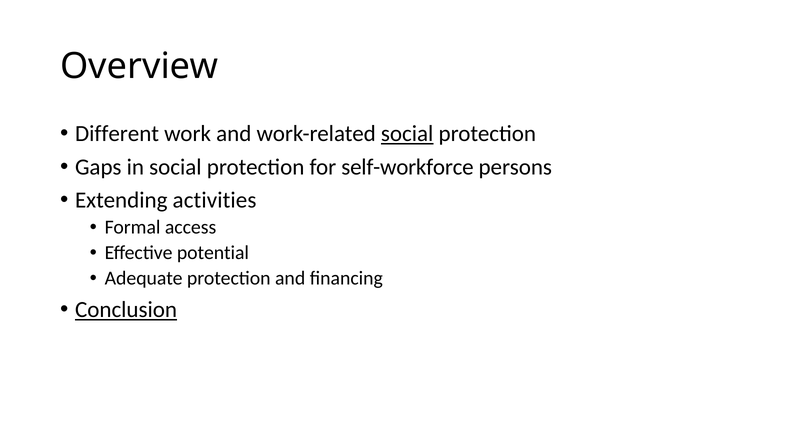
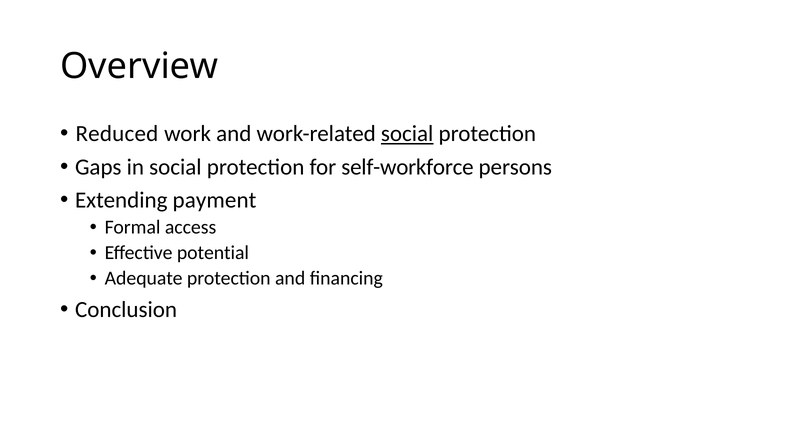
Different: Different -> Reduced (117, 134)
activities: activities -> payment (215, 200)
Conclusion underline: present -> none (126, 309)
